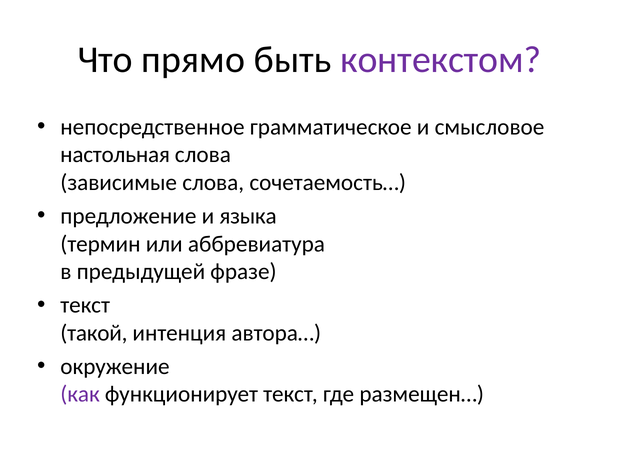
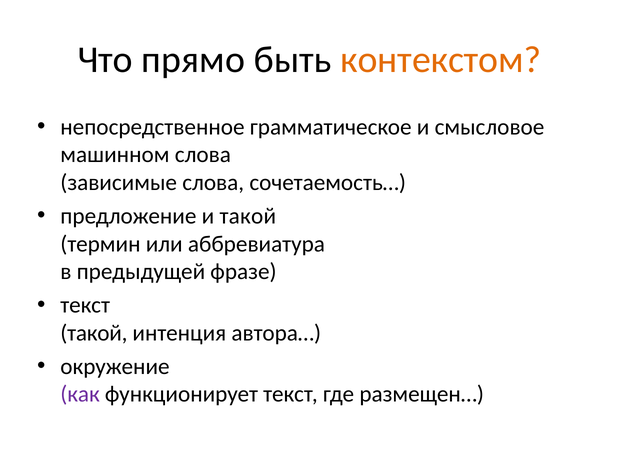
контекстом colour: purple -> orange (441, 60)
настольная: настольная -> машинном (115, 155)
и языка: языка -> такой (248, 216)
